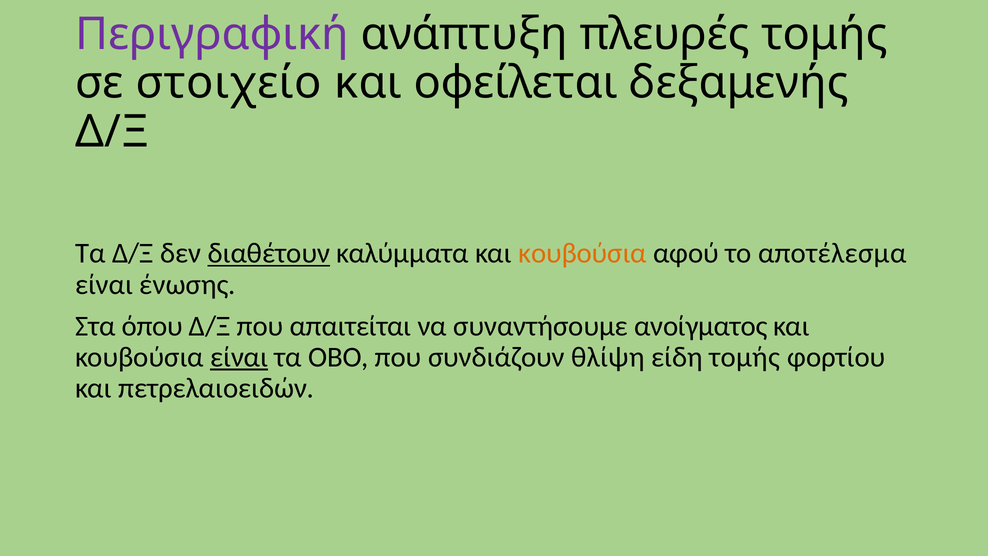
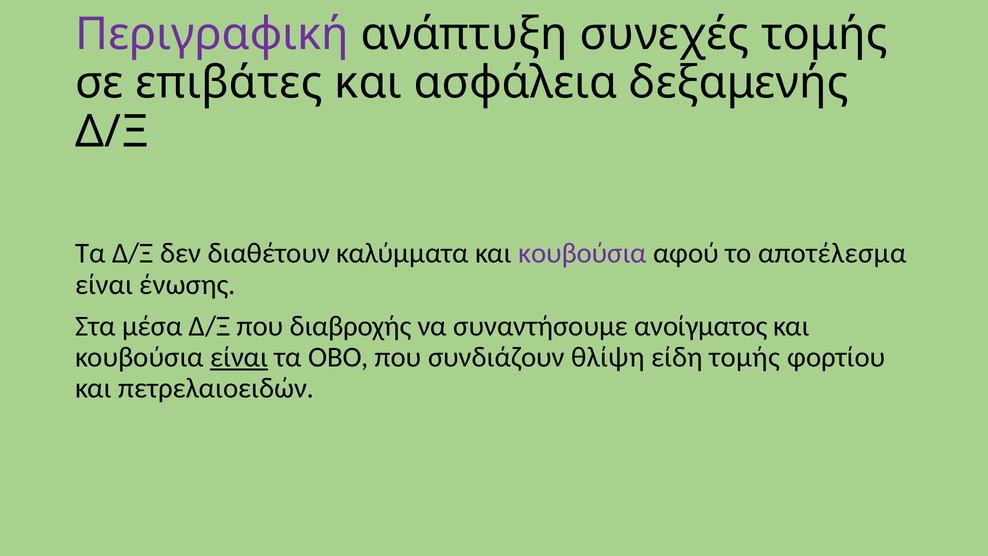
πλευρές: πλευρές -> συνεχές (665, 34)
στοιχείο: στοιχείο -> επιβάτες (229, 83)
οφείλεται: οφείλεται -> ασφάλεια (515, 83)
διαθέτουν underline: present -> none (269, 253)
κουβούσια colour: orange -> purple (582, 253)
όπου: όπου -> μέσα (152, 326)
απαιτείται: απαιτείται -> διαβροχής (351, 326)
